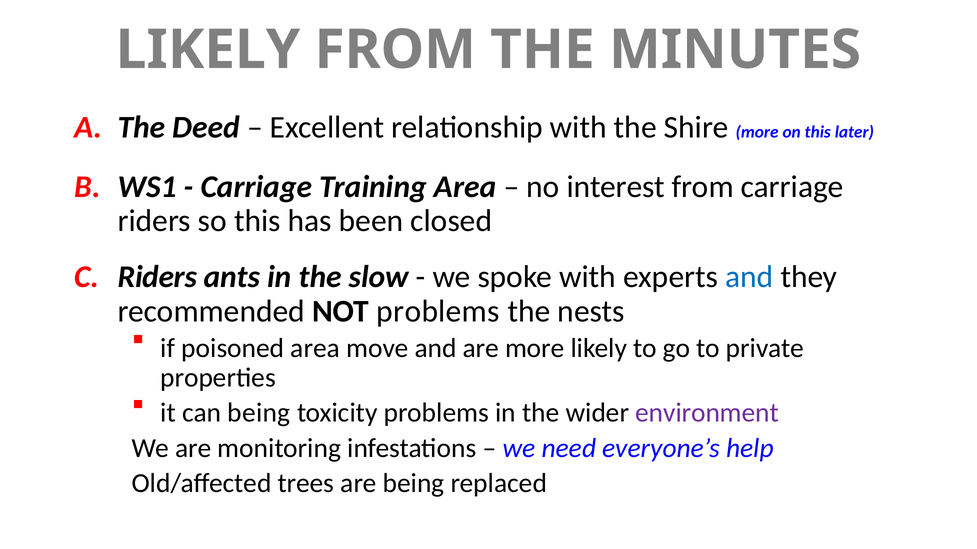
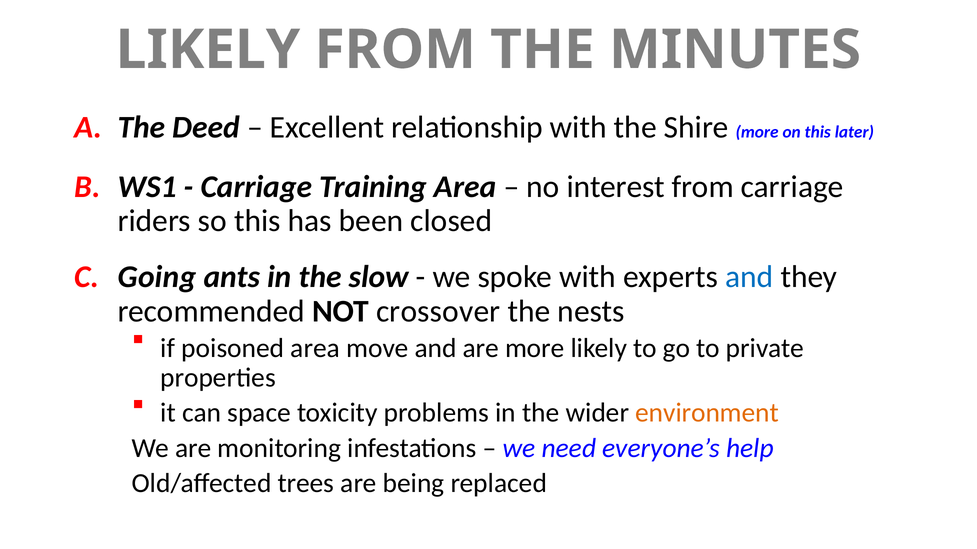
Riders: Riders -> Going (157, 277)
NOT problems: problems -> crossover (438, 311)
can being: being -> space (259, 413)
environment colour: purple -> orange (707, 413)
